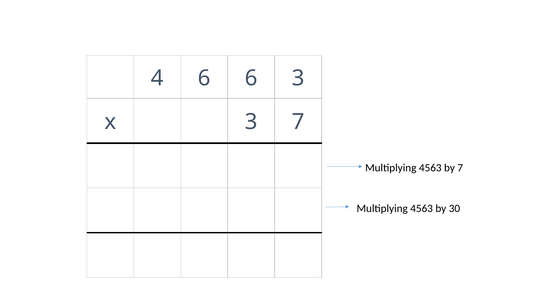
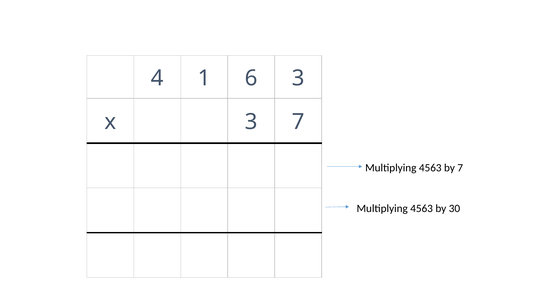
4 6: 6 -> 1 (204, 78)
